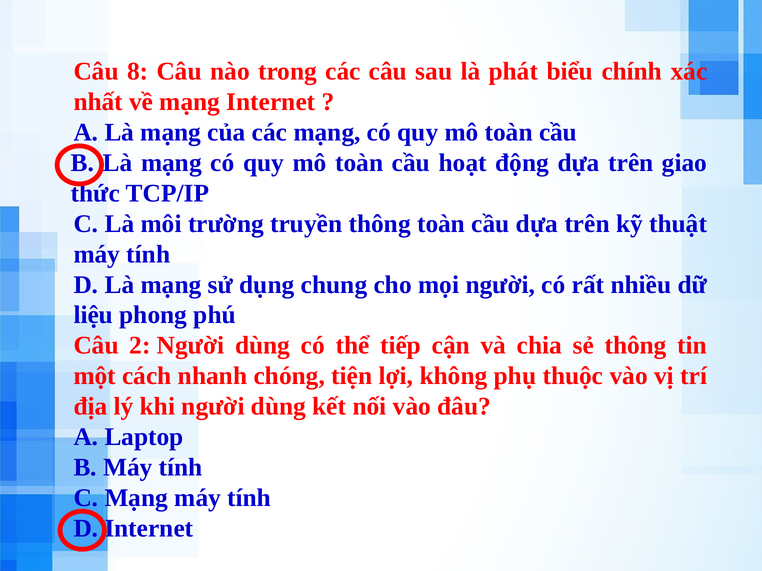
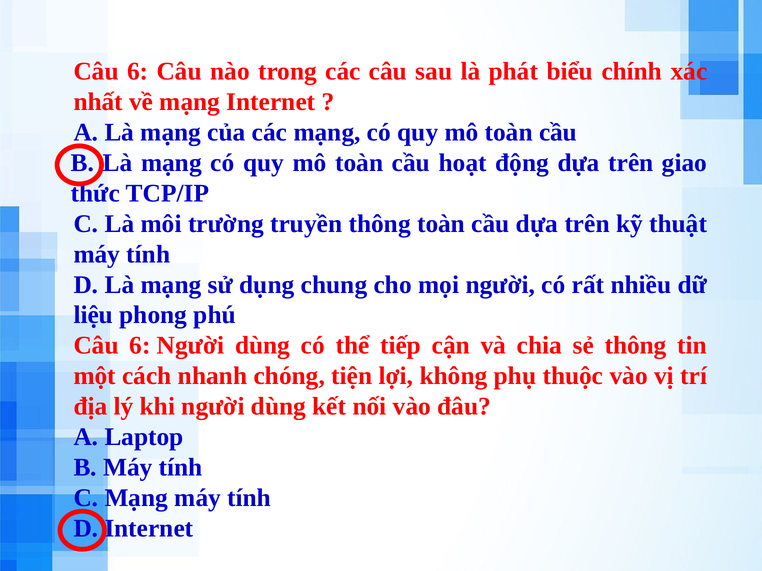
8: 8 -> 6 (138, 72)
2: 2 -> 6 (140, 346)
